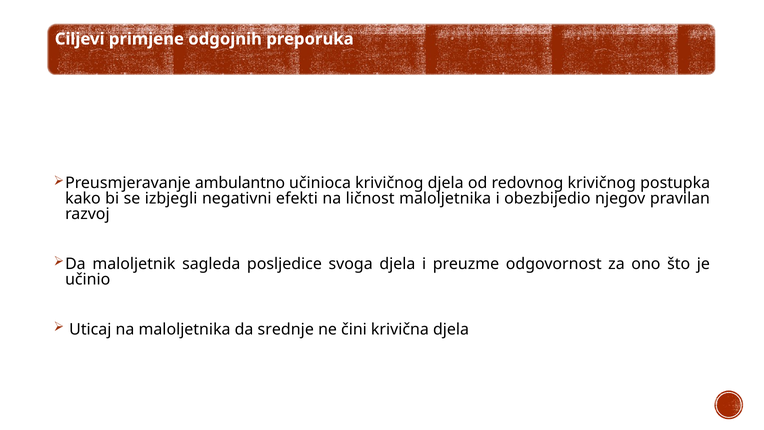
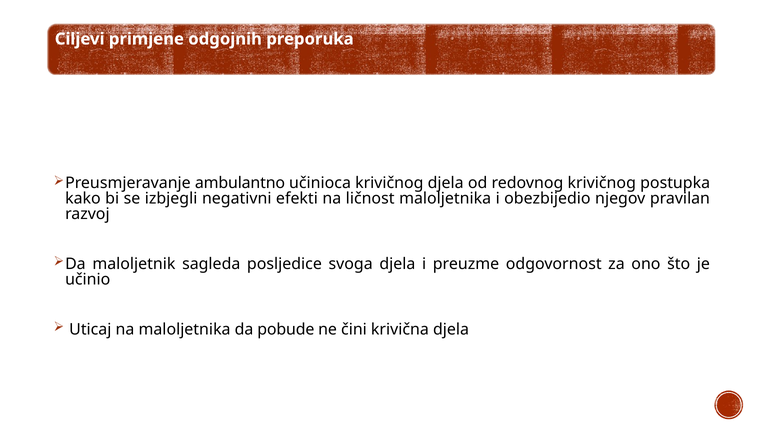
srednje: srednje -> pobude (286, 329)
